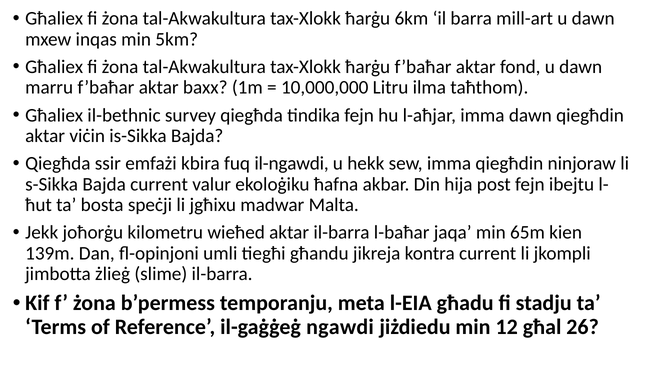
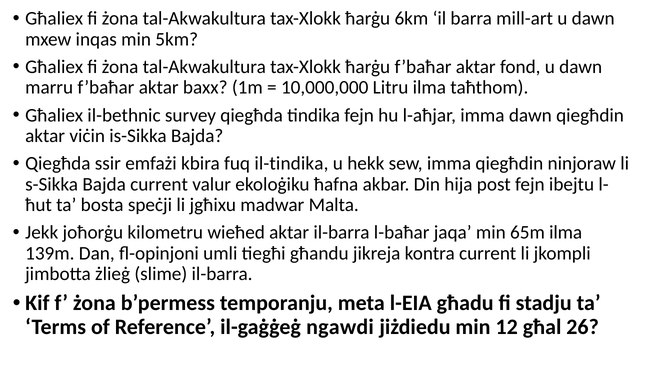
il-ngawdi: il-ngawdi -> il-tindika (291, 163)
65m kien: kien -> ilma (566, 232)
